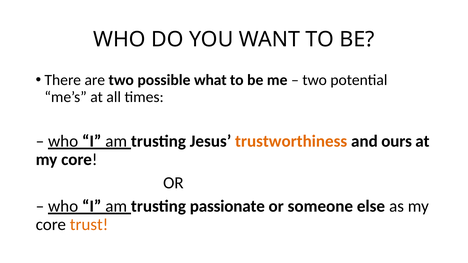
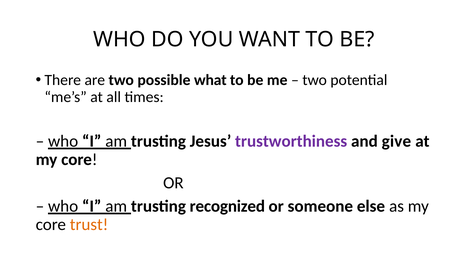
trustworthiness colour: orange -> purple (291, 141)
ours: ours -> give (396, 141)
passionate: passionate -> recognized (227, 206)
